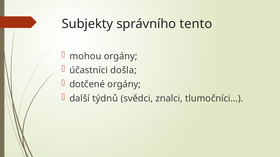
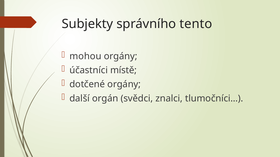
došla: došla -> místě (124, 70)
týdnů: týdnů -> orgán (105, 99)
